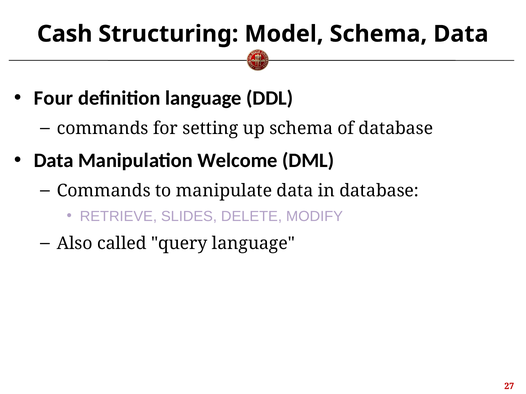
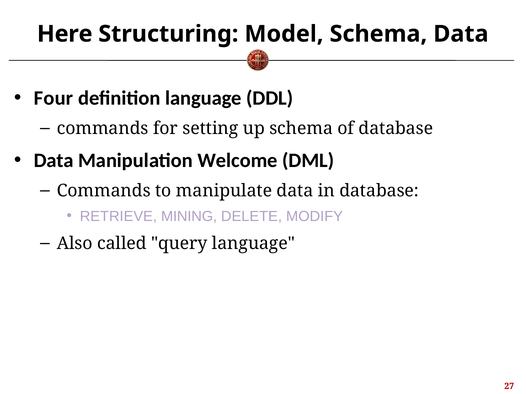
Cash: Cash -> Here (65, 34)
SLIDES: SLIDES -> MINING (189, 216)
